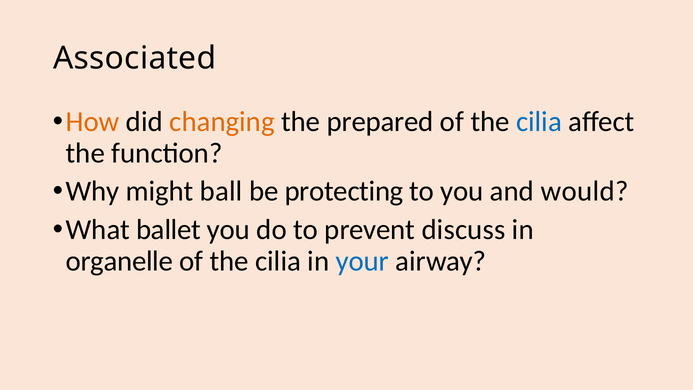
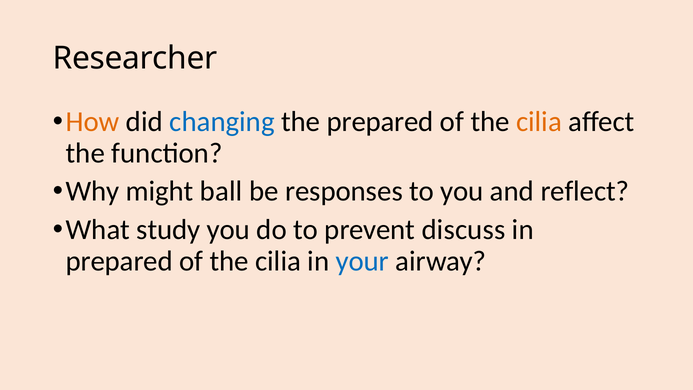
Associated: Associated -> Researcher (135, 58)
changing colour: orange -> blue (222, 122)
cilia colour: blue -> orange (539, 122)
protecting: protecting -> responses (344, 191)
would: would -> reflect (585, 191)
ballet: ballet -> study (168, 230)
organelle: organelle -> prepared (119, 261)
